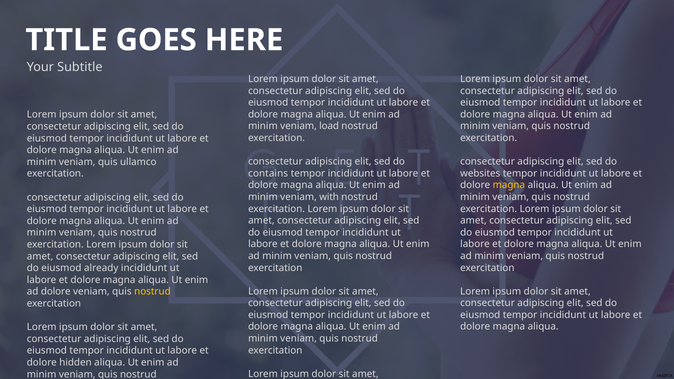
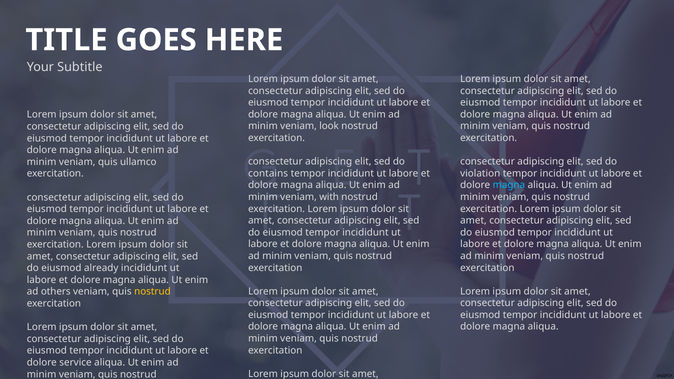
load: load -> look (329, 126)
websites: websites -> violation (480, 173)
magna colour: yellow -> light blue (509, 185)
ad dolore: dolore -> others (56, 292)
hidden: hidden -> service (75, 363)
